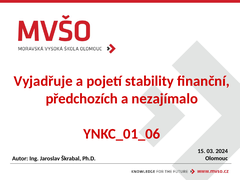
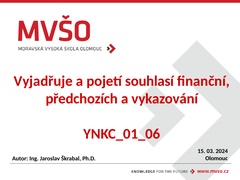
stability: stability -> souhlasí (150, 81)
nezajímalo: nezajímalo -> vykazování (165, 99)
